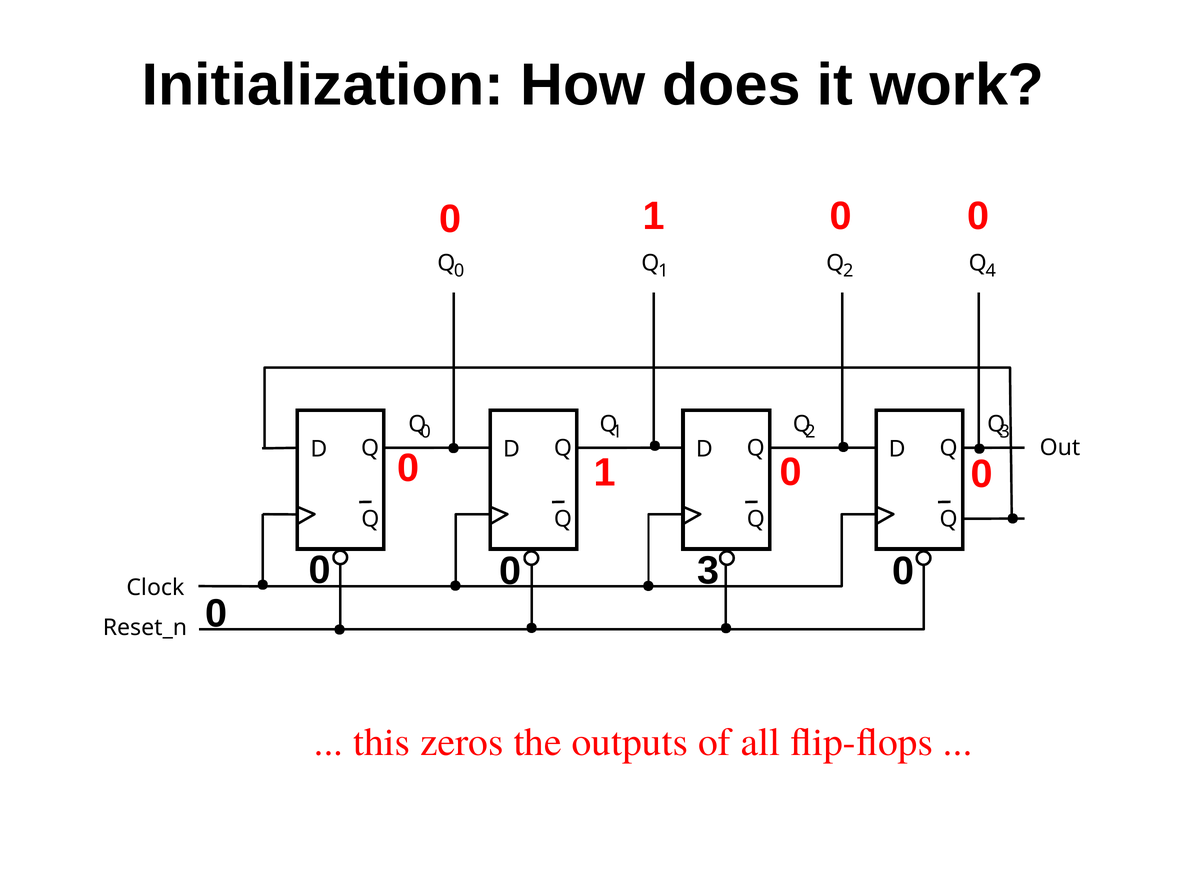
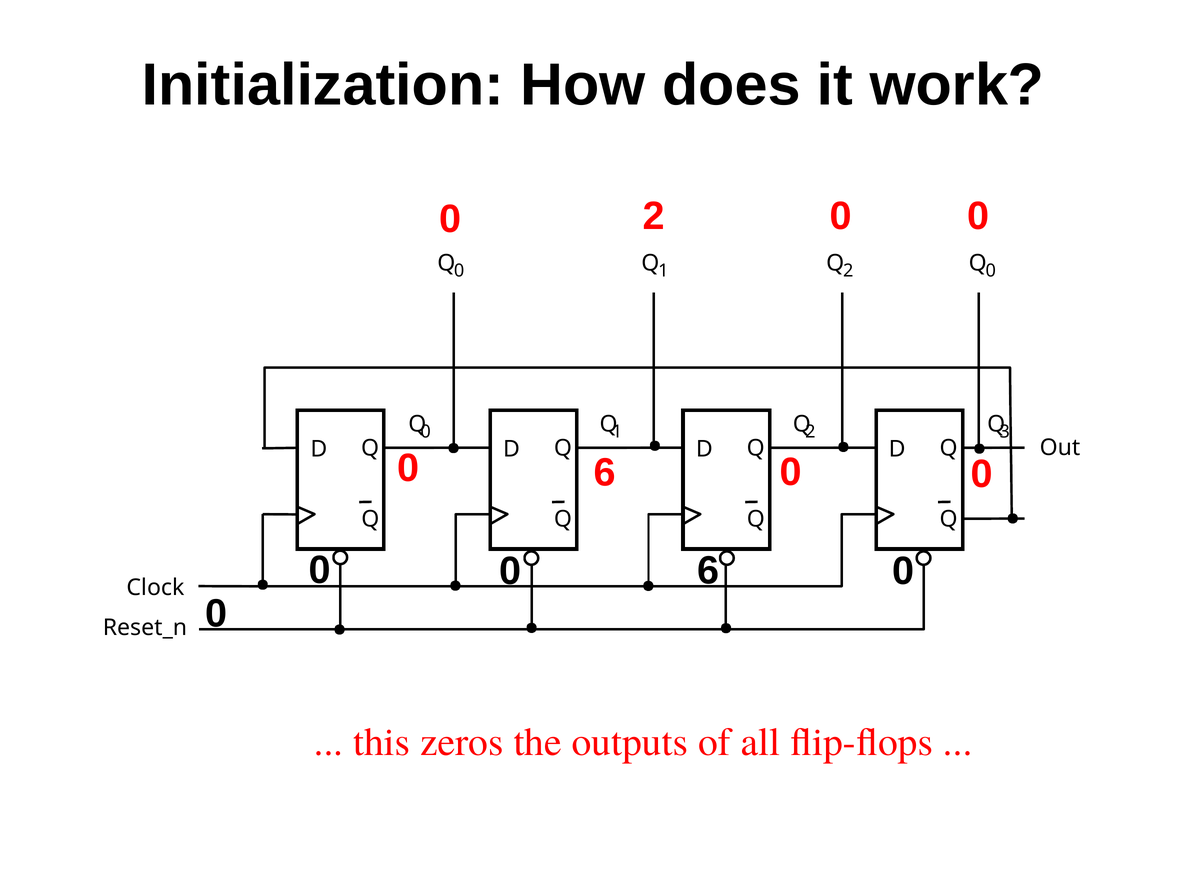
1: 1 -> 2 (654, 216)
2 Q 4: 4 -> 0 (991, 271)
1: 1 -> 6 (605, 473)
3: 3 -> 6 (708, 571)
